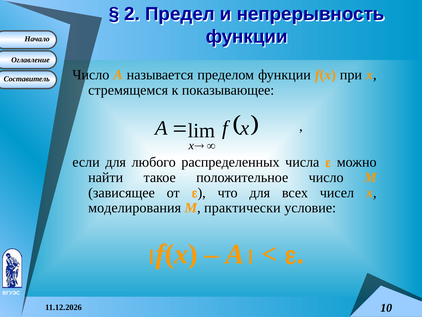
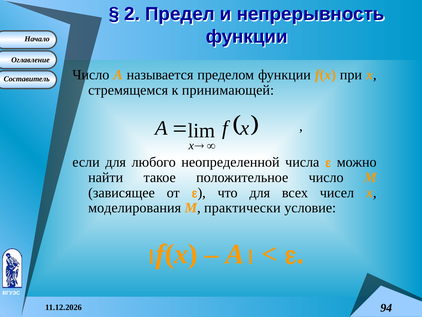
показывающее: показывающее -> принимающей (228, 90)
распределенных: распределенных -> неопределенной (230, 162)
10: 10 -> 94 (386, 308)
